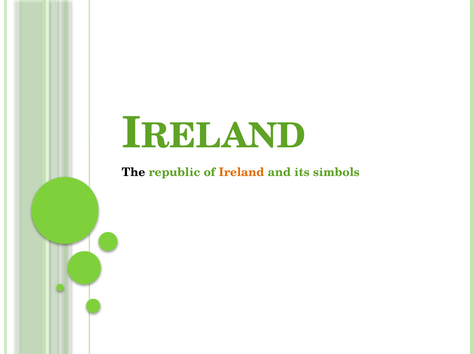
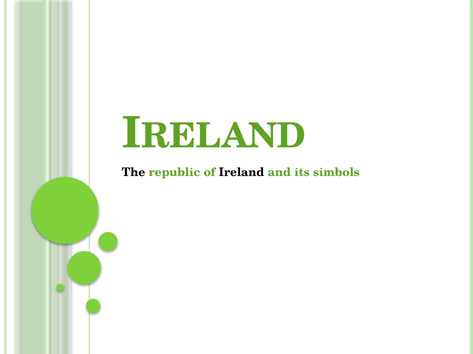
Ireland colour: orange -> black (242, 173)
